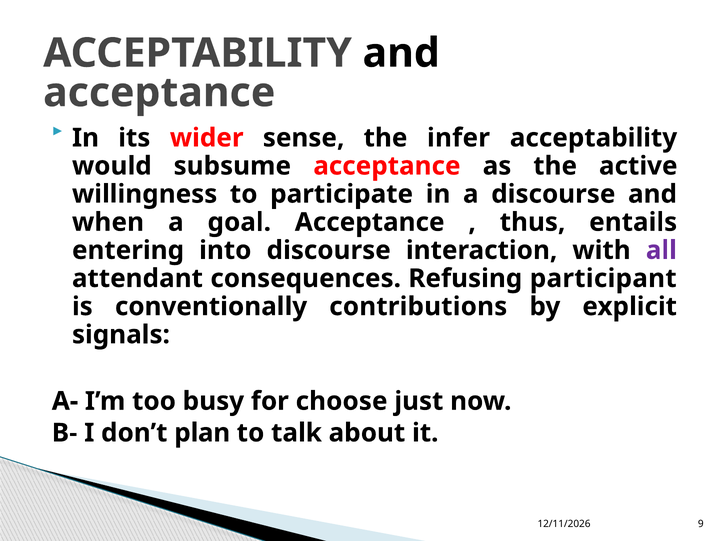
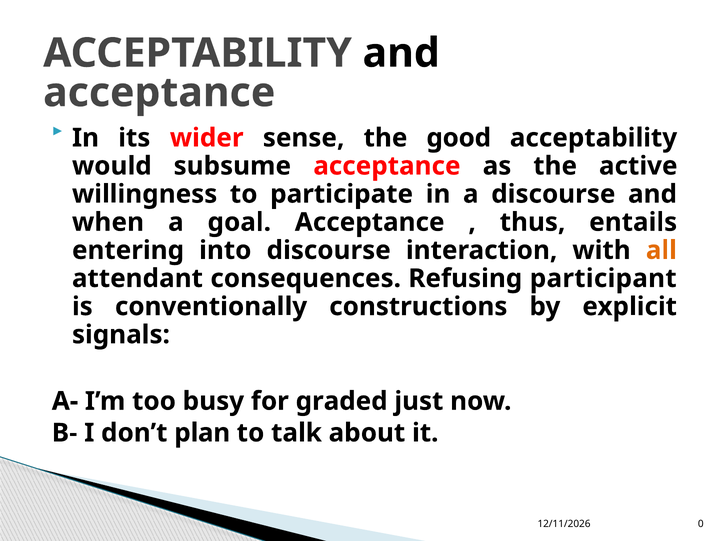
infer: infer -> good (459, 138)
all colour: purple -> orange (661, 250)
contributions: contributions -> constructions (418, 306)
choose: choose -> graded (342, 401)
9: 9 -> 0 (701, 524)
